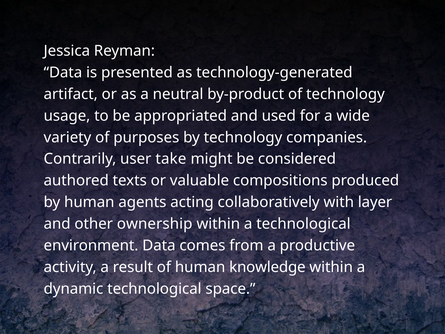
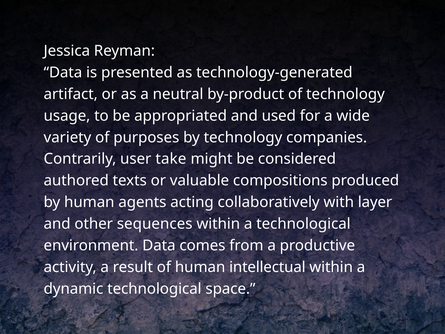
ownership: ownership -> sequences (155, 224)
knowledge: knowledge -> intellectual (267, 267)
